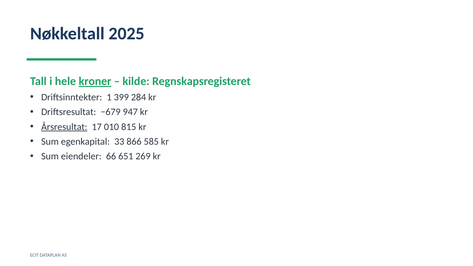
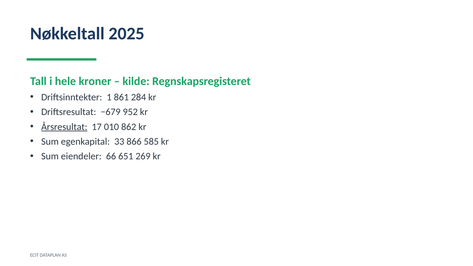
kroner underline: present -> none (95, 81)
399: 399 -> 861 (121, 97)
947: 947 -> 952 (130, 112)
815: 815 -> 862 (129, 127)
